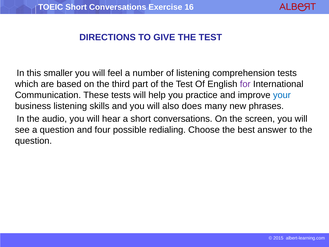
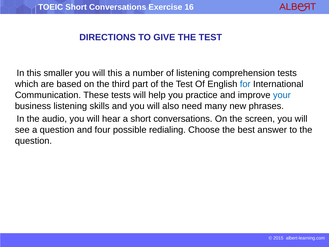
will feel: feel -> this (115, 73)
for colour: purple -> blue (245, 84)
does: does -> need (192, 106)
